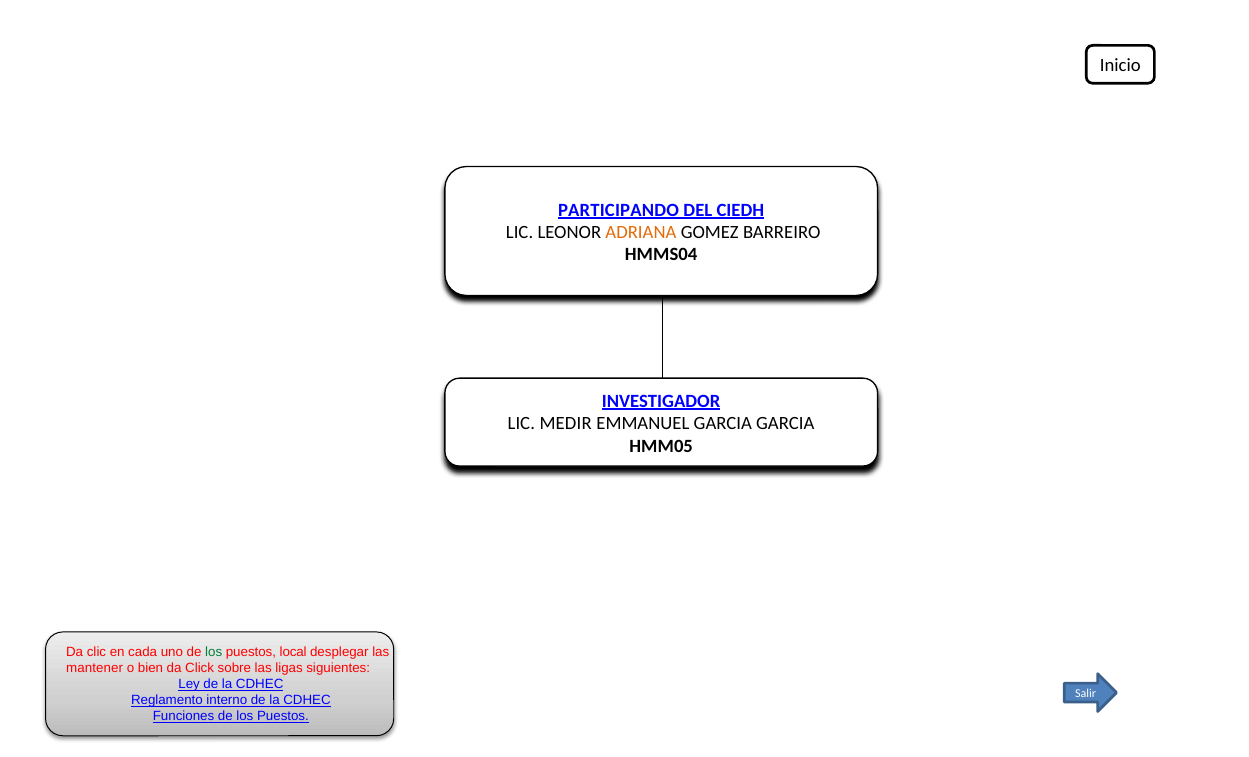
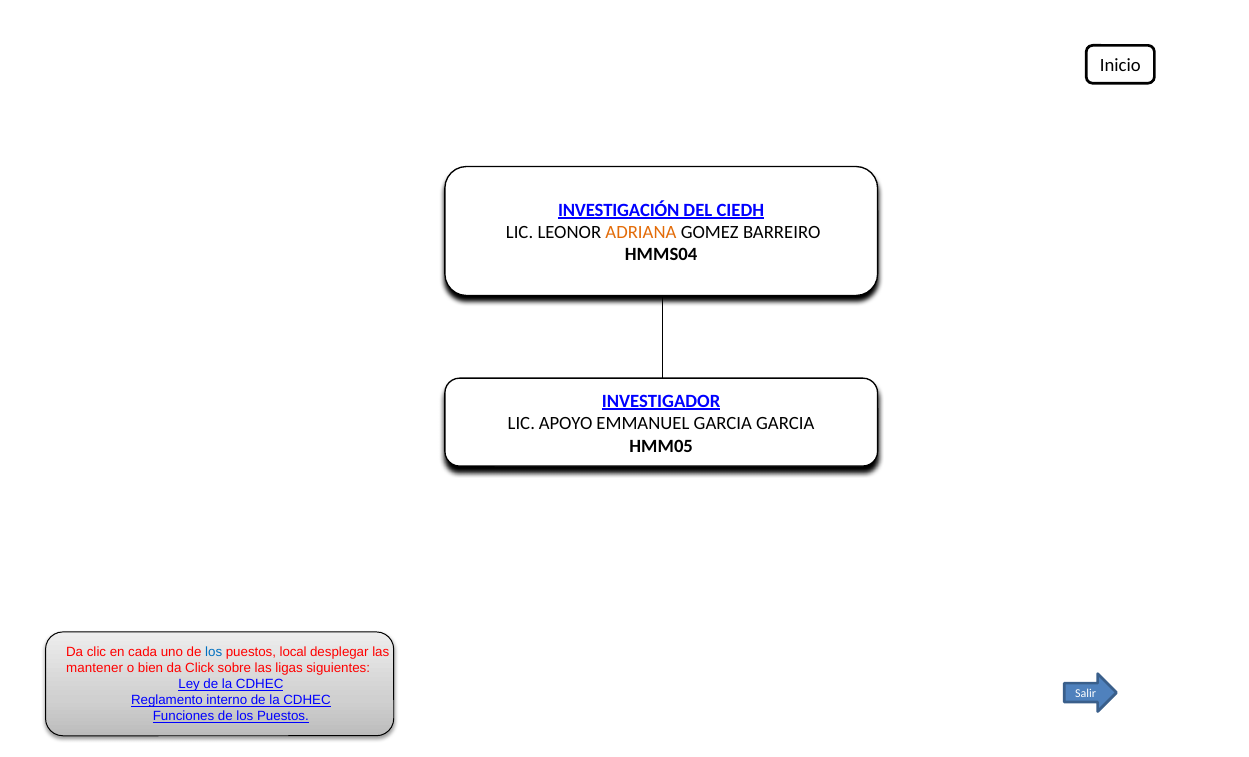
PARTICIPANDO: PARTICIPANDO -> INVESTIGACIÓN (619, 210)
MEDIR: MEDIR -> APOYO (566, 423)
los colour: green -> blue (214, 652)
